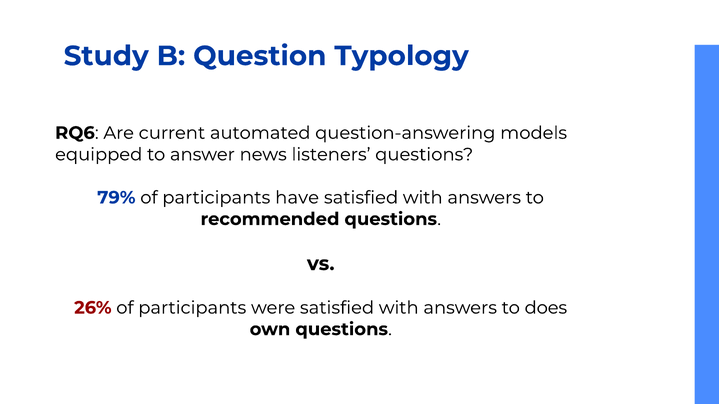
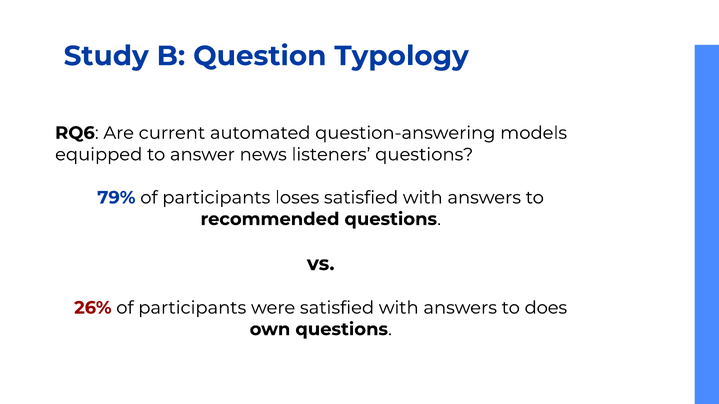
have: have -> loses (297, 198)
